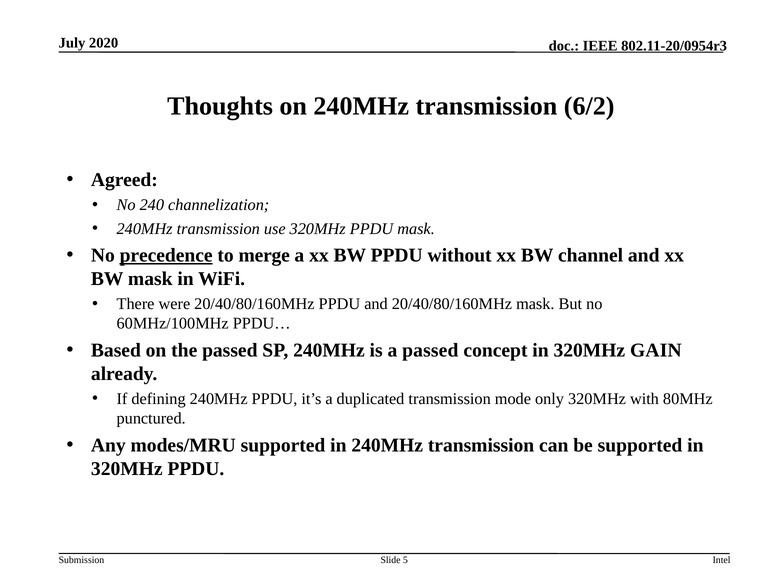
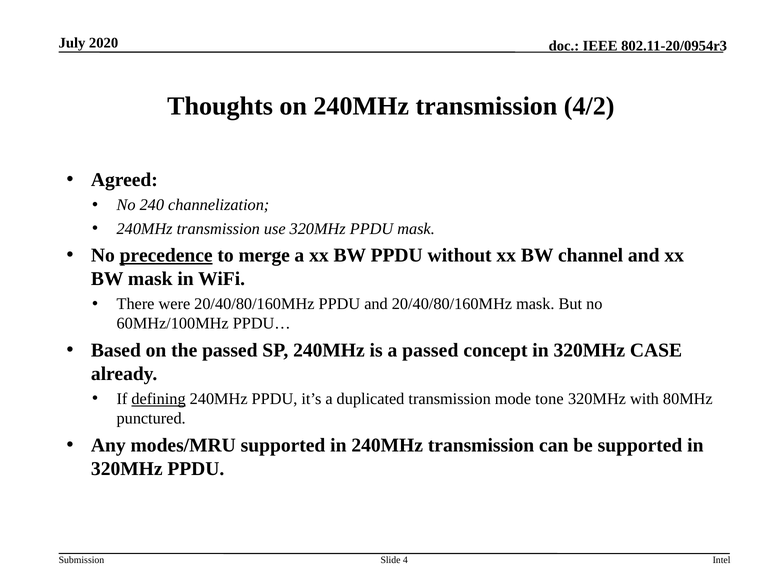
6/2: 6/2 -> 4/2 (589, 106)
GAIN: GAIN -> CASE (656, 351)
defining underline: none -> present (159, 399)
only: only -> tone (549, 399)
5: 5 -> 4 (405, 560)
